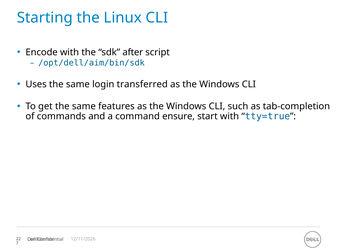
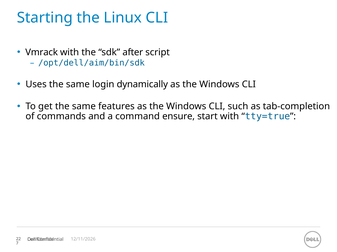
Encode: Encode -> Vmrack (42, 52)
transferred: transferred -> dynamically (142, 85)
